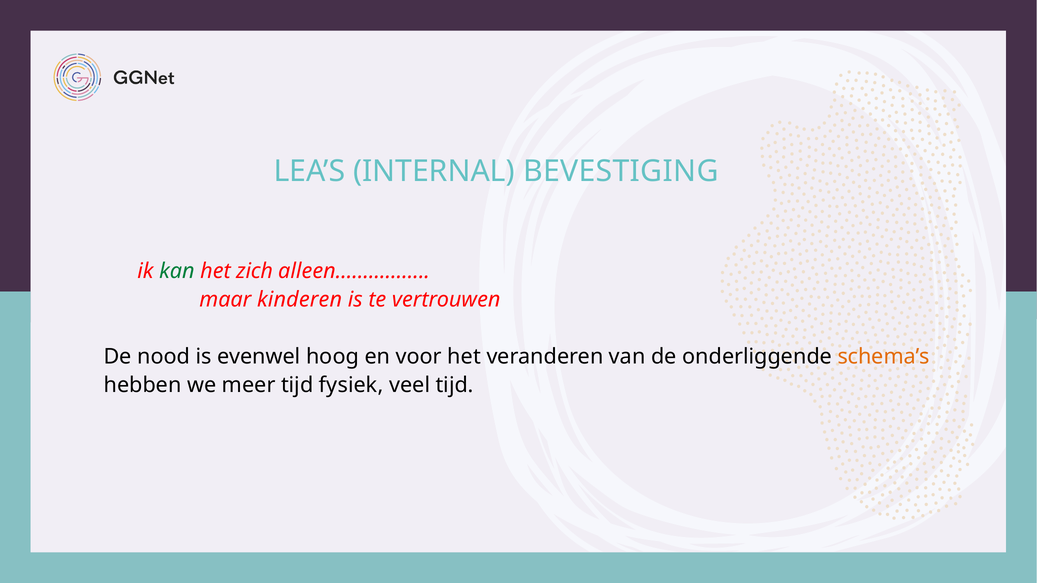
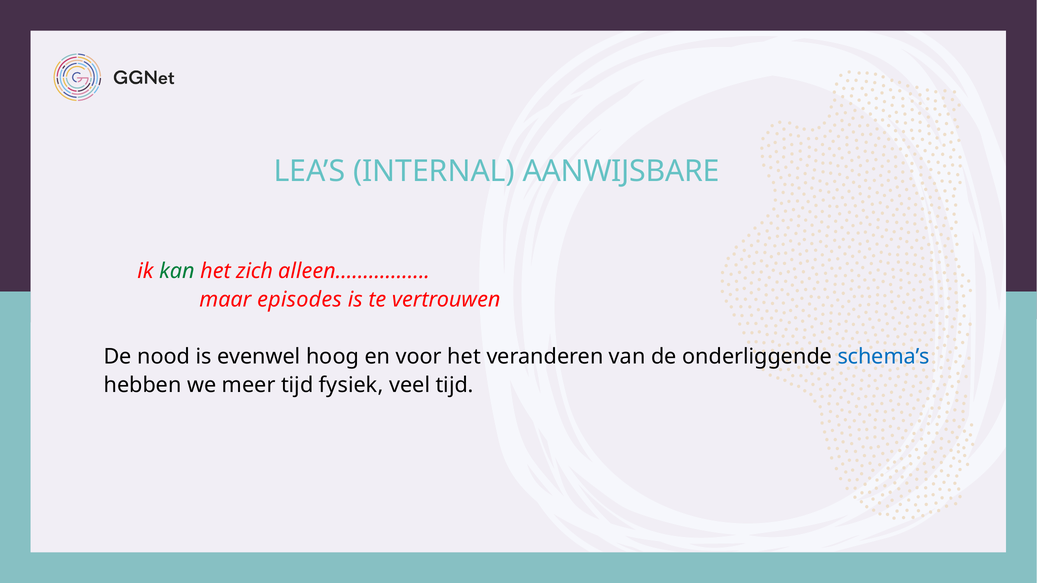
BEVESTIGING: BEVESTIGING -> AANWIJSBARE (621, 171)
kinderen: kinderen -> episodes (299, 300)
schema’s colour: orange -> blue (884, 357)
